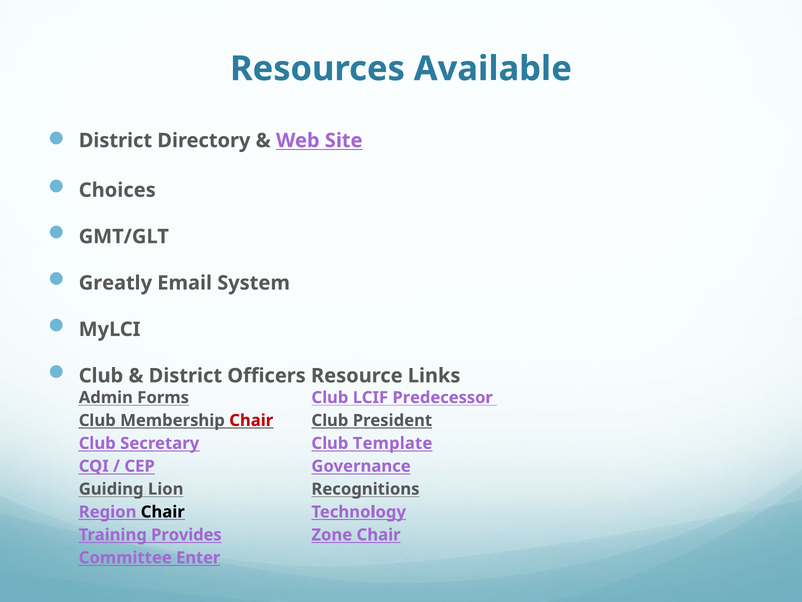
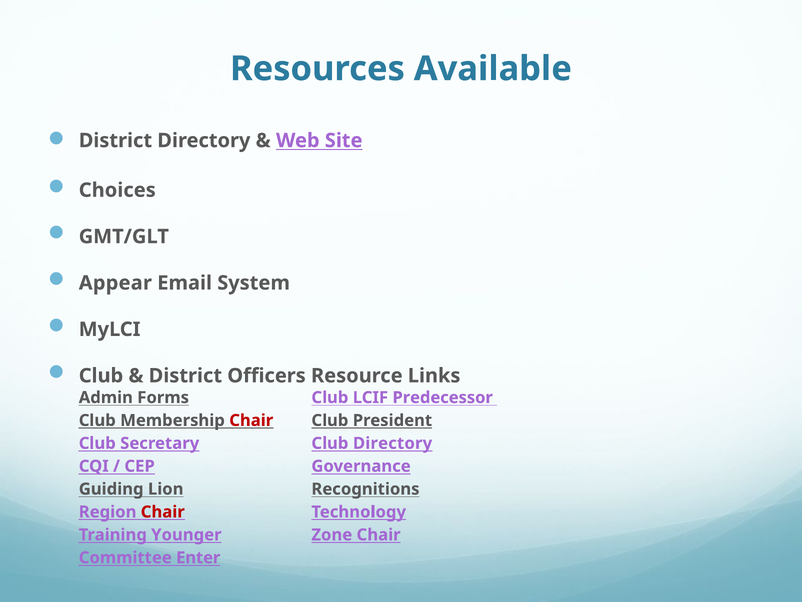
Greatly: Greatly -> Appear (115, 283)
Club Template: Template -> Directory (393, 443)
Chair colour: black -> red (163, 512)
Provides: Provides -> Younger (186, 534)
